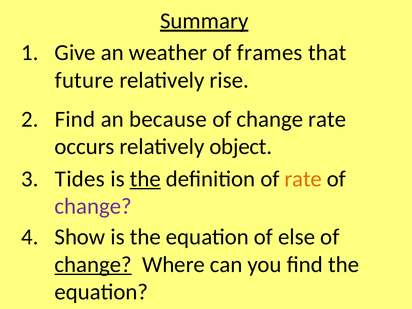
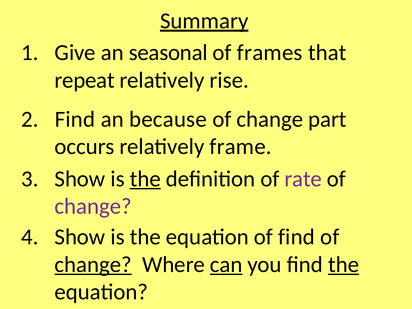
weather: weather -> seasonal (168, 53)
future: future -> repeat (85, 80)
change rate: rate -> part (327, 119)
object: object -> frame (241, 147)
Tides: Tides -> Show (80, 179)
rate colour: orange -> purple (303, 179)
of else: else -> find (297, 237)
can underline: none -> present (226, 265)
the underline: none -> present (344, 265)
